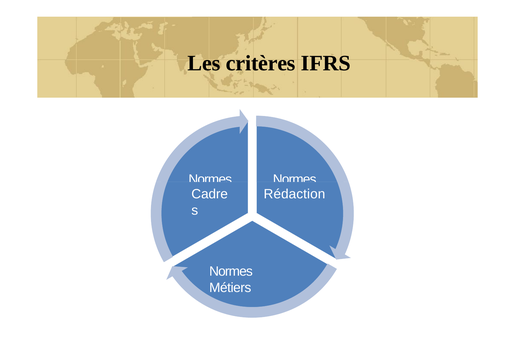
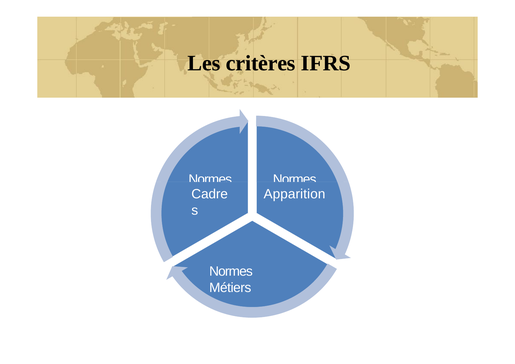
Rédaction: Rédaction -> Apparition (294, 194)
